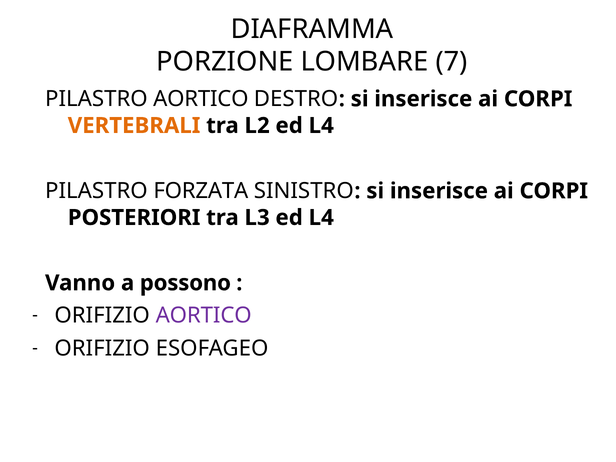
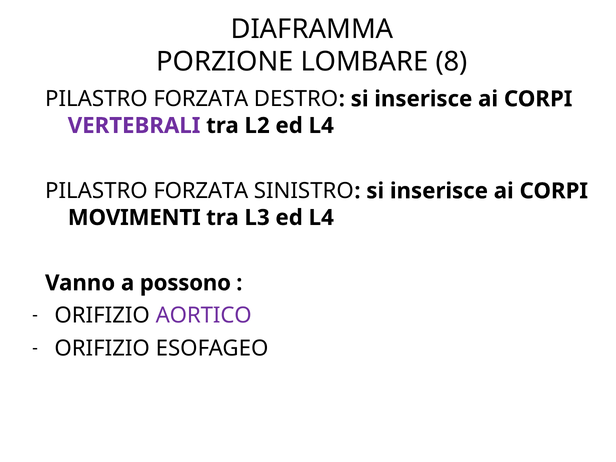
7: 7 -> 8 (452, 62)
AORTICO: AORTICO -> FORZATA (201, 99)
VERTEBRALI colour: orange -> purple (134, 126)
POSTERIORI: POSTERIORI -> MOVIMENTI (134, 218)
